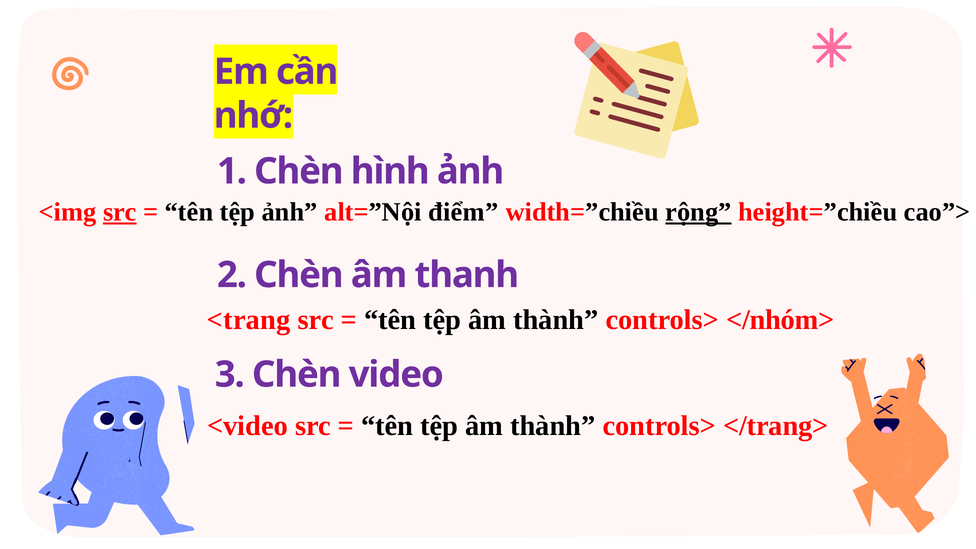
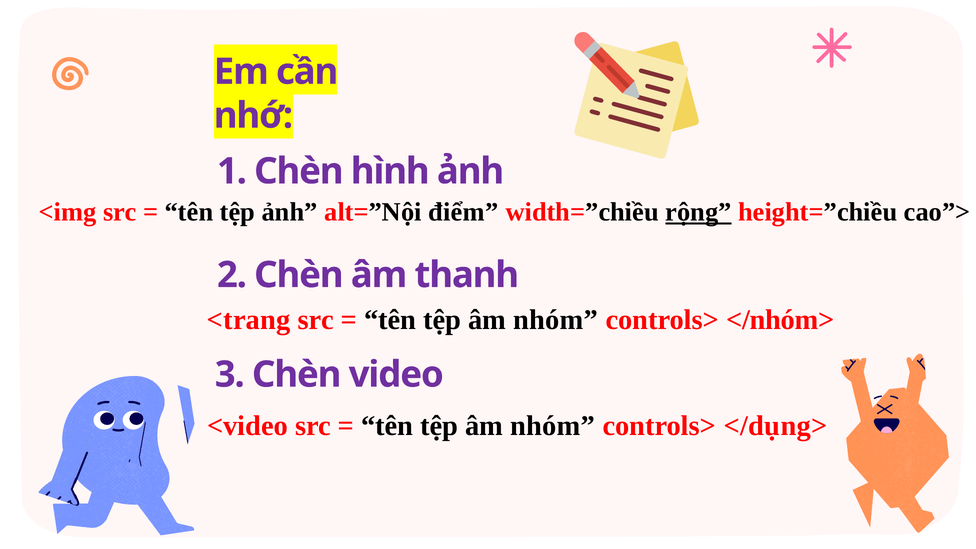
src underline: present -> none (120, 212)
thành: thành -> nhóm (556, 320)
thành: thành -> nhóm (553, 426)
</trang>: </trang> -> </dụng> (776, 426)
